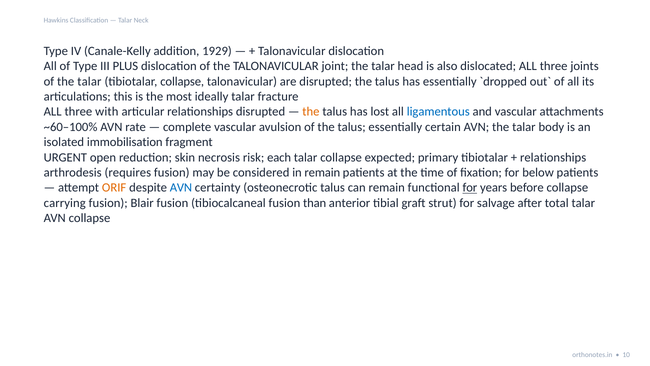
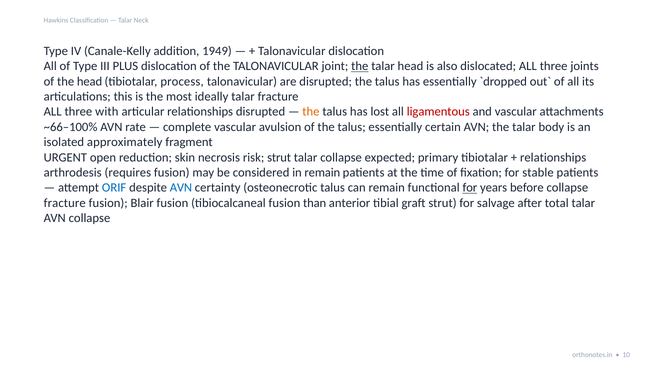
1929: 1929 -> 1949 (217, 51)
the underline: none -> present (360, 66)
of the talar: talar -> head (90, 81)
tibiotalar collapse: collapse -> process (182, 81)
ligamentous colour: blue -> red (438, 112)
~60–100%: ~60–100% -> ~66–100% (71, 127)
immobilisation: immobilisation -> approximately (125, 142)
risk each: each -> strut (279, 157)
below: below -> stable (538, 172)
ORIF colour: orange -> blue (114, 188)
carrying: carrying -> fracture (65, 203)
